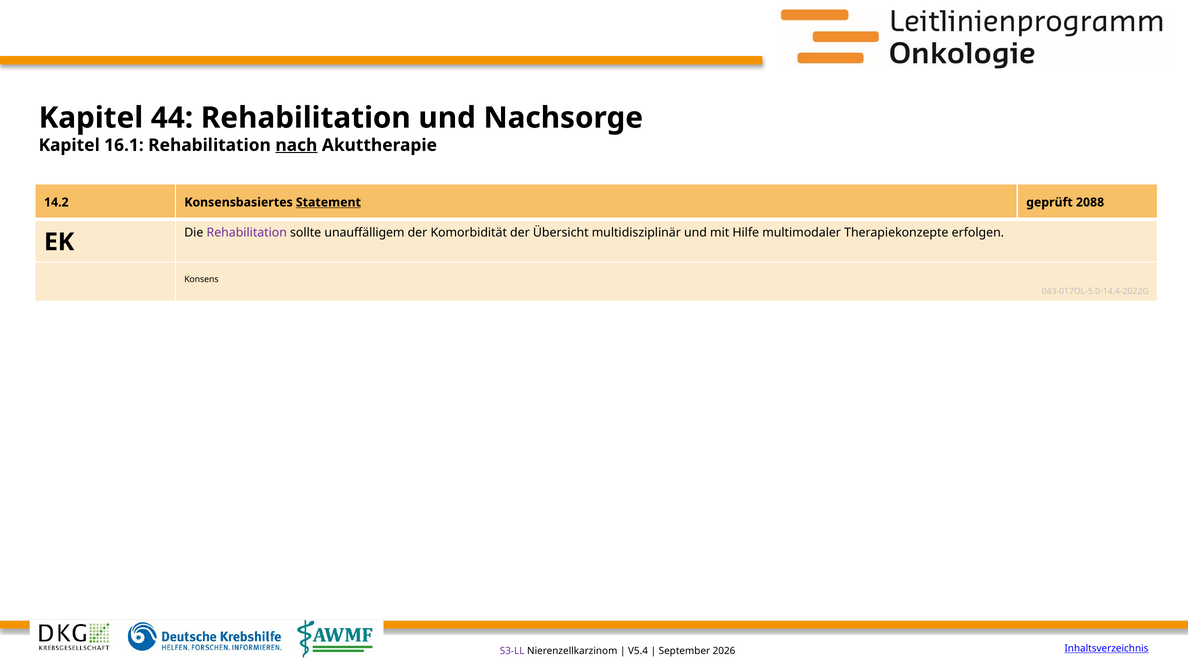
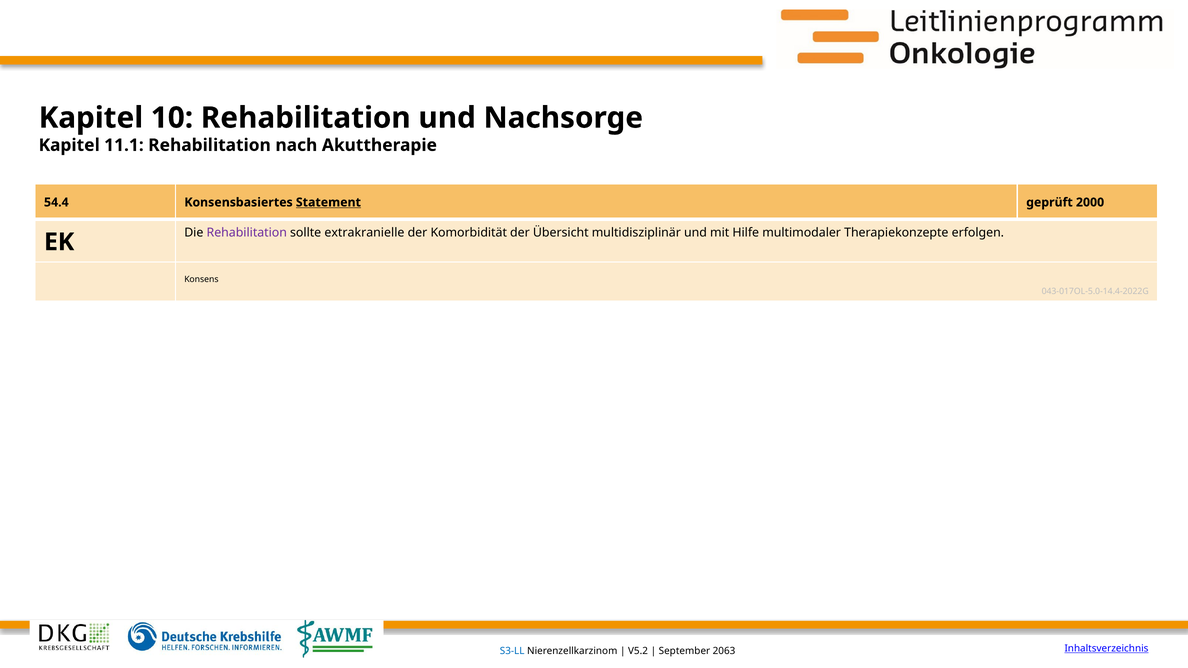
44: 44 -> 10 (172, 118)
16.1: 16.1 -> 11.1 (124, 145)
nach underline: present -> none (296, 145)
14.2: 14.2 -> 54.4 (56, 202)
2088: 2088 -> 2000 (1090, 202)
unauffälligem: unauffälligem -> extrakranielle (364, 233)
S3-LL colour: purple -> blue (512, 651)
V5.4: V5.4 -> V5.2 (638, 651)
2026: 2026 -> 2063 (724, 651)
